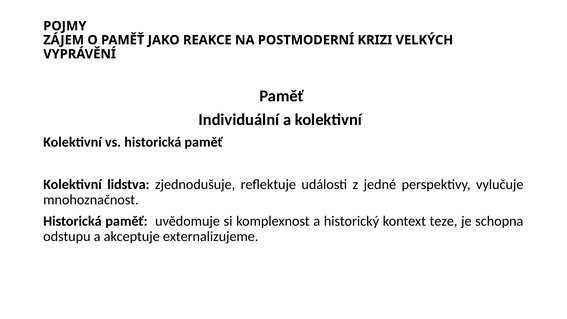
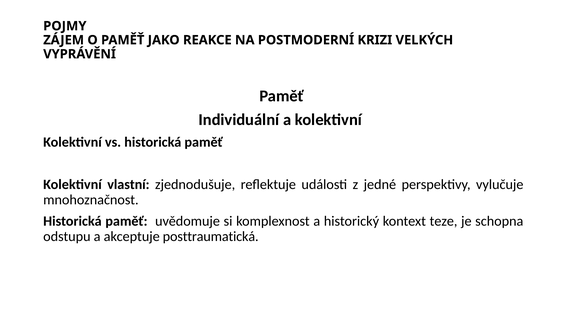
lidstva: lidstva -> vlastní (128, 185)
externalizujeme: externalizujeme -> posttraumatická (211, 236)
